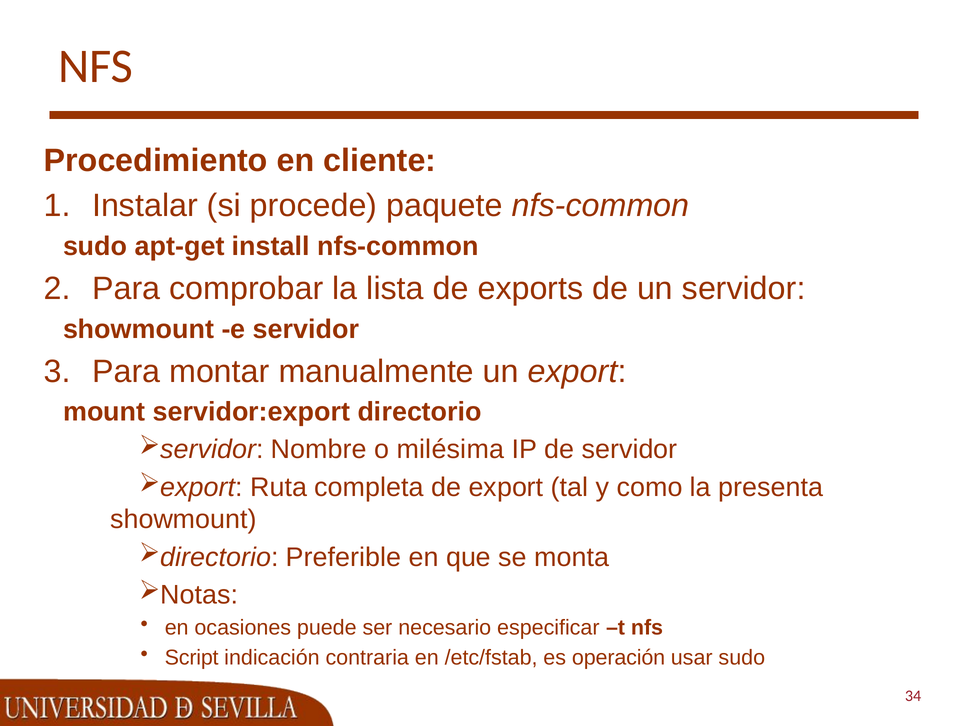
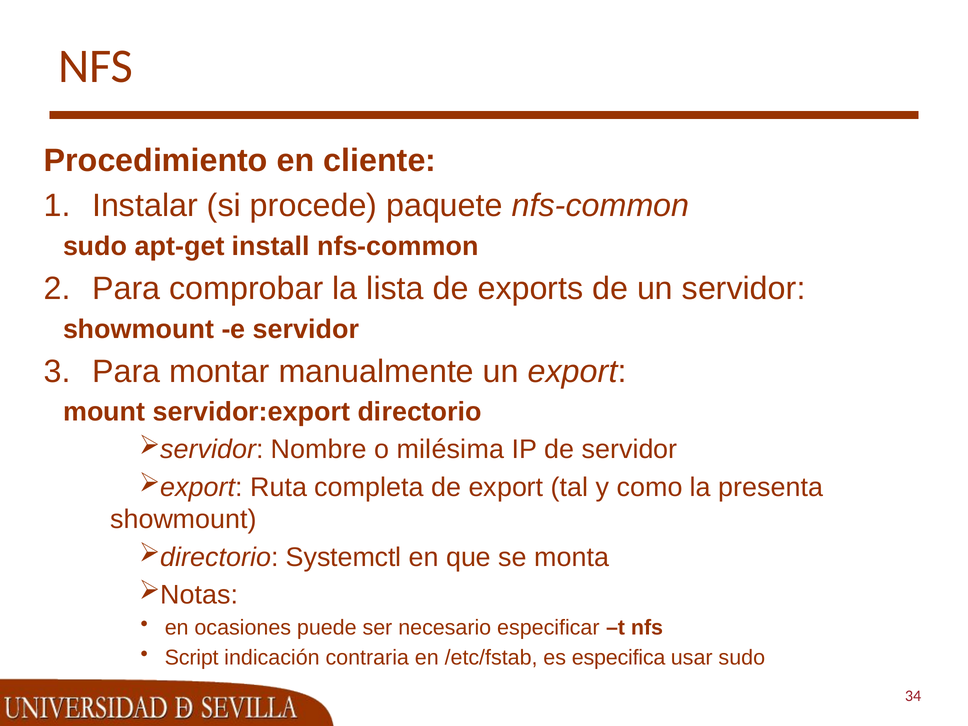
Preferible: Preferible -> Systemctl (344, 557)
operación: operación -> especifica (619, 658)
